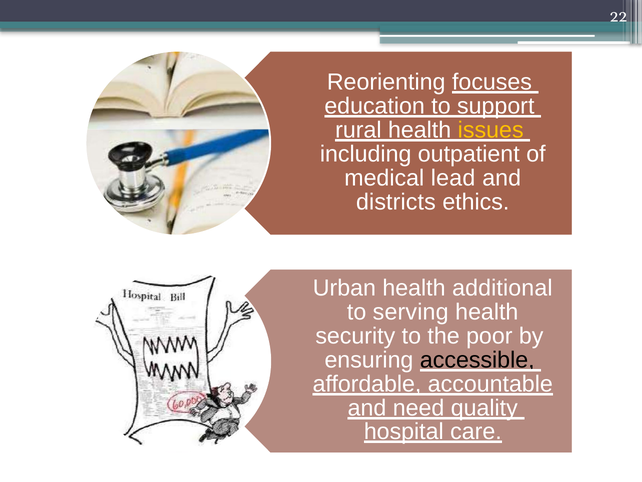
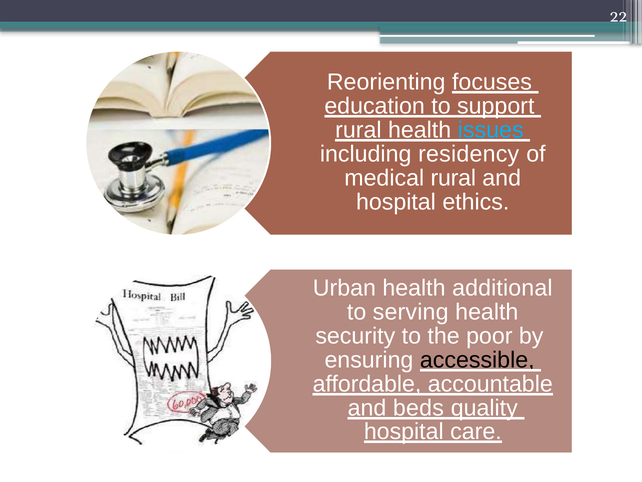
issues colour: yellow -> light blue (491, 130)
outpatient: outpatient -> residency (469, 154)
medical lead: lead -> rural (453, 178)
districts: districts -> hospital (396, 202)
need: need -> beds (418, 407)
